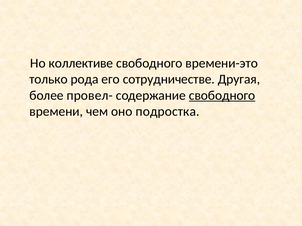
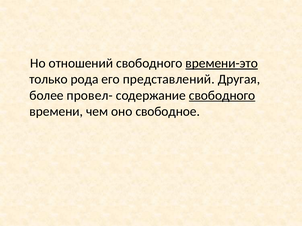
коллективе: коллективе -> отношений (81, 63)
времени-это underline: none -> present (222, 63)
сотрудничестве: сотрудничестве -> представлений (169, 79)
подростка: подростка -> свободное (168, 112)
